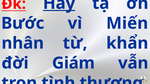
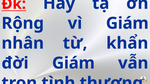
Hãy underline: present -> none (59, 3)
Bước: Bước -> Rộng (23, 23)
vì Miến: Miến -> Giám (127, 23)
